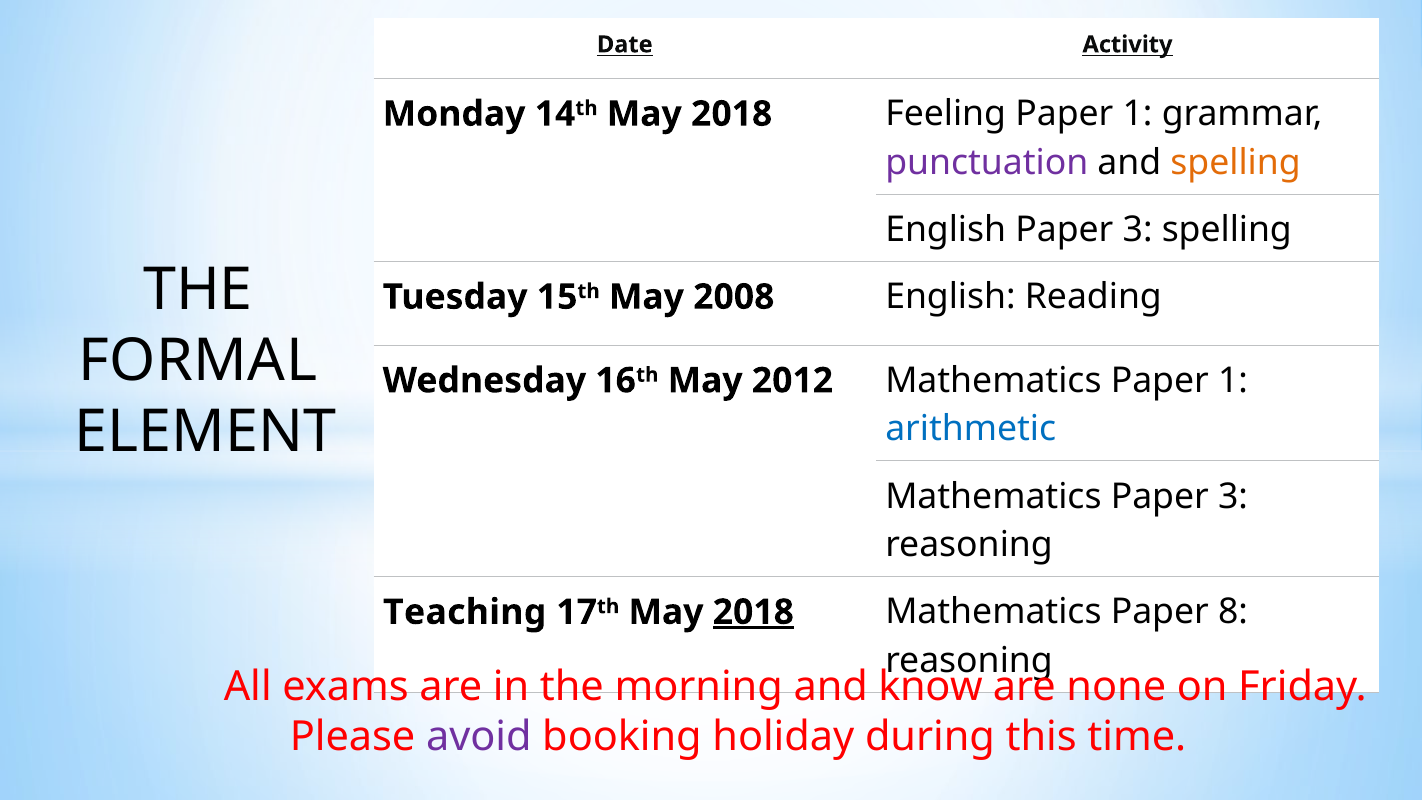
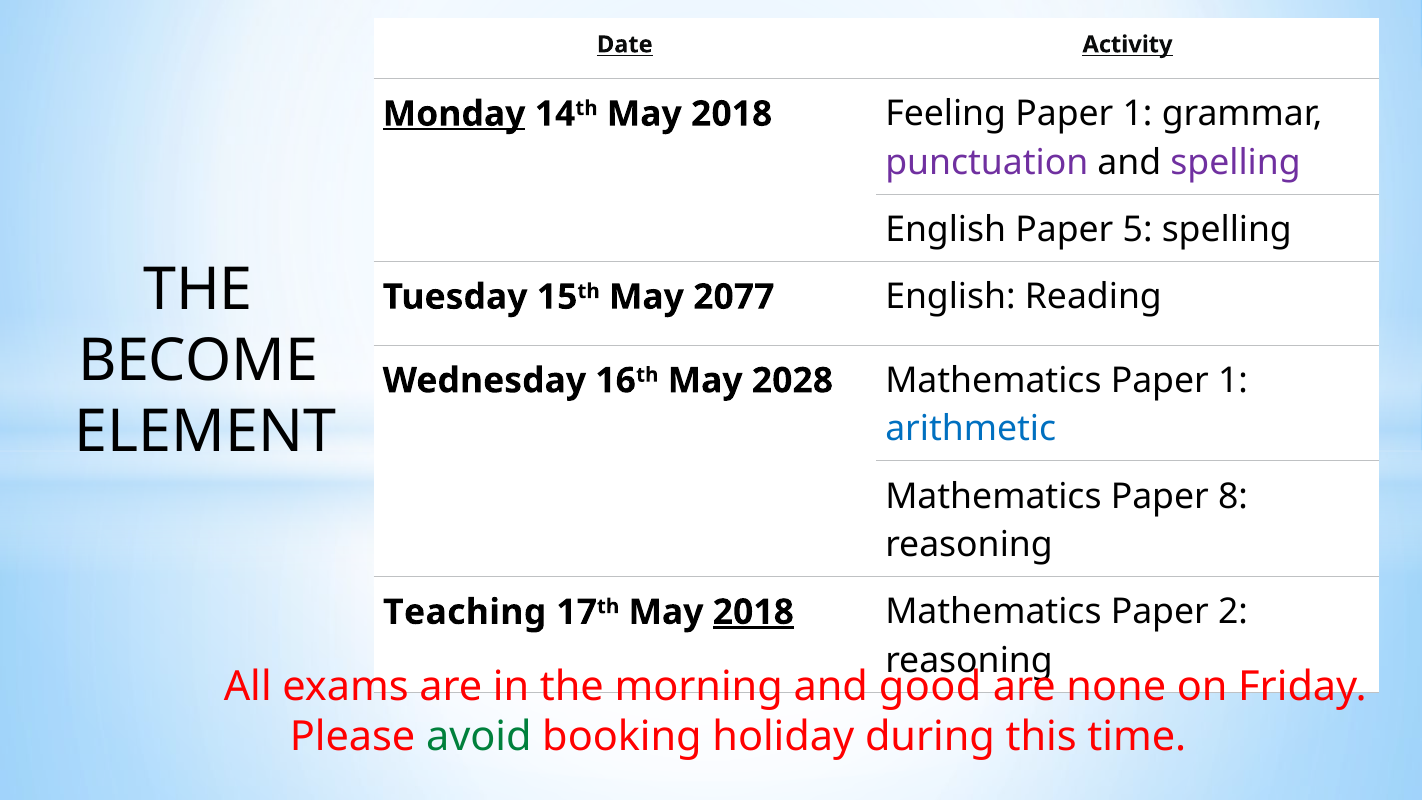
Monday underline: none -> present (454, 114)
spelling colour: orange -> purple (1236, 163)
English Paper 3: 3 -> 5 (1138, 230)
2008: 2008 -> 2077 (734, 297)
FORMAL: FORMAL -> BECOME (198, 361)
2012: 2012 -> 2028 (792, 381)
Mathematics Paper 3: 3 -> 8 (1233, 496)
8: 8 -> 2 (1233, 612)
know: know -> good (930, 687)
avoid colour: purple -> green (479, 737)
